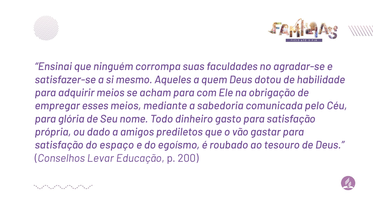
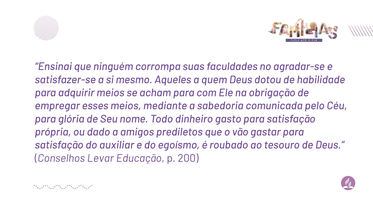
espaço: espaço -> auxiliar (117, 145)
